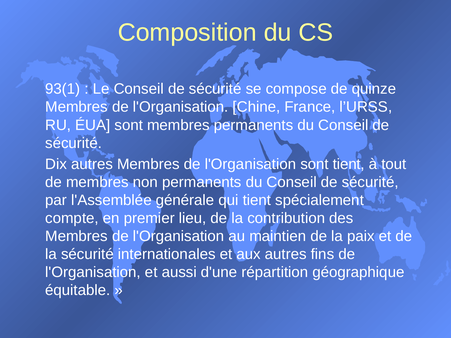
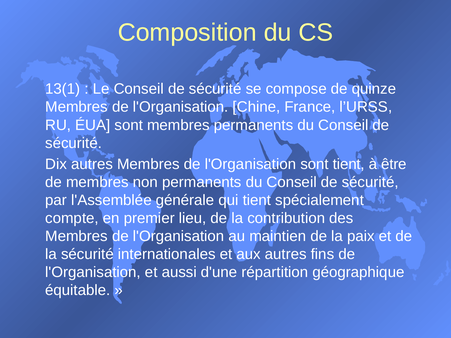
93(1: 93(1 -> 13(1 (63, 89)
tout: tout -> être (394, 164)
